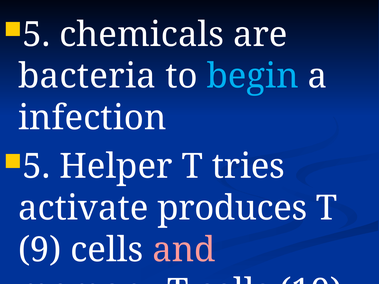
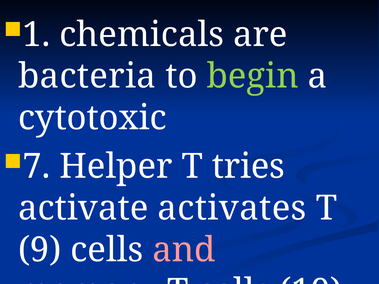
5: 5 -> 1 (36, 35)
begin colour: light blue -> light green (253, 76)
infection: infection -> cytotoxic (92, 118)
5: 5 -> 7 (36, 167)
produces: produces -> activates (232, 208)
